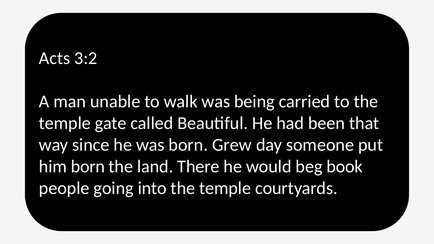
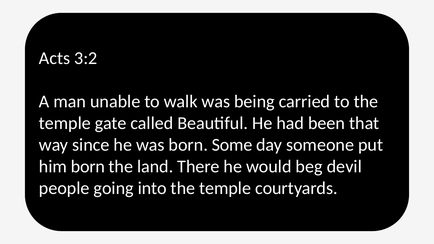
Grew: Grew -> Some (232, 145)
book: book -> devil (344, 167)
